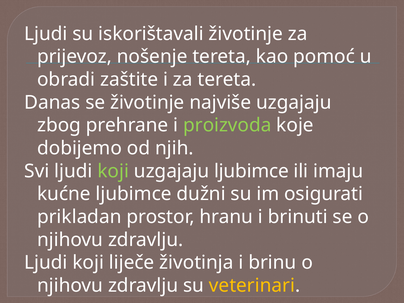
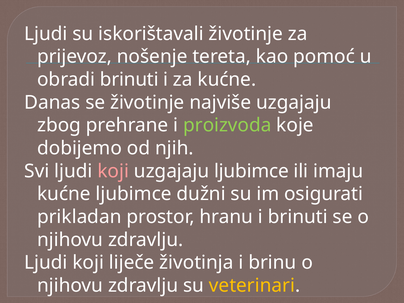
obradi zaštite: zaštite -> brinuti (129, 80)
za tereta: tereta -> kućne (227, 80)
koji colour: light green -> pink (113, 171)
